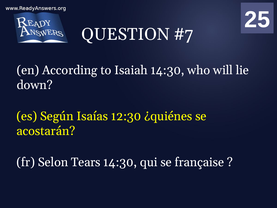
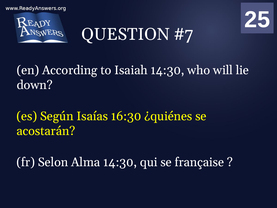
12:30: 12:30 -> 16:30 (126, 116)
Tears: Tears -> Alma (86, 162)
